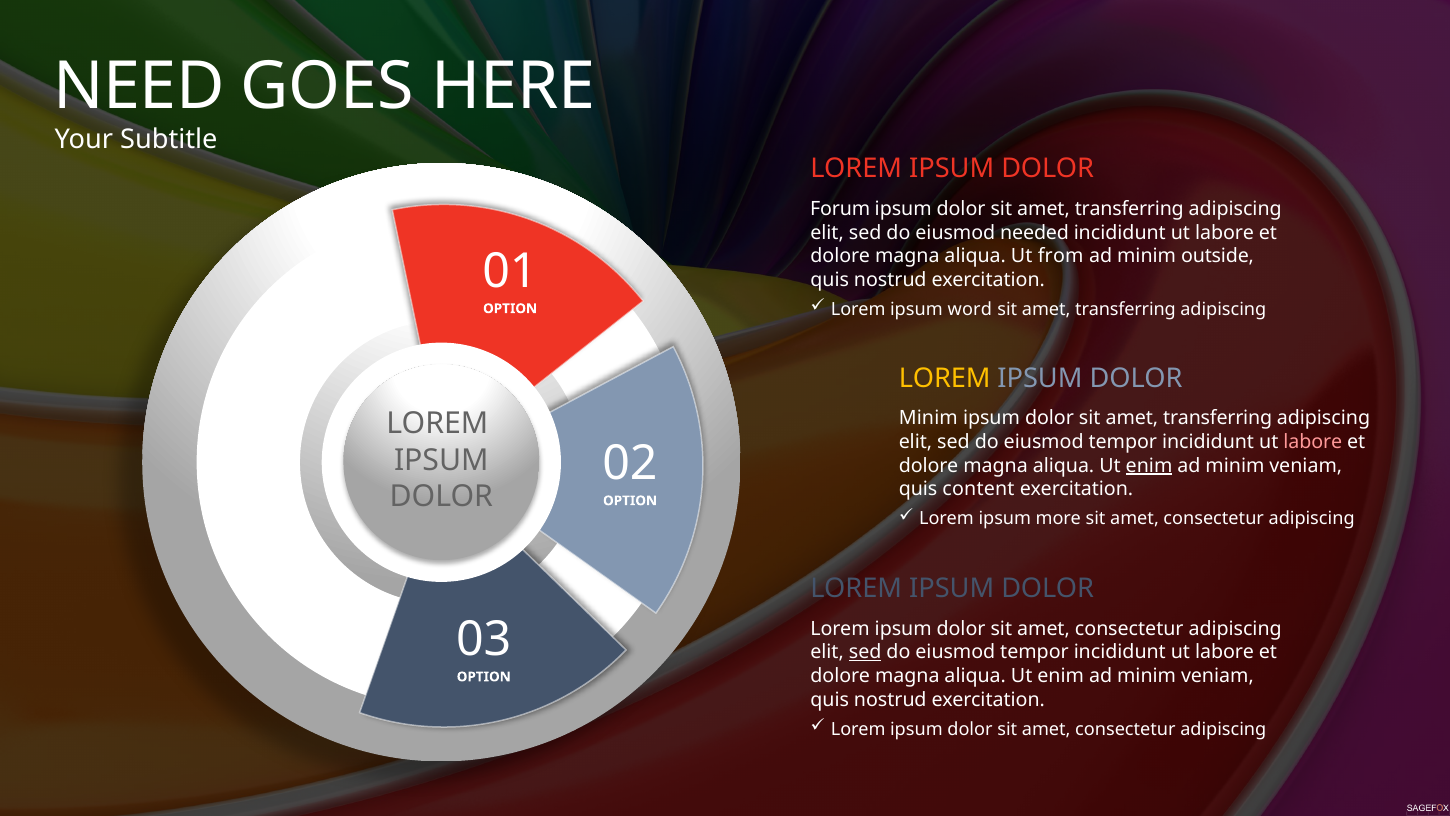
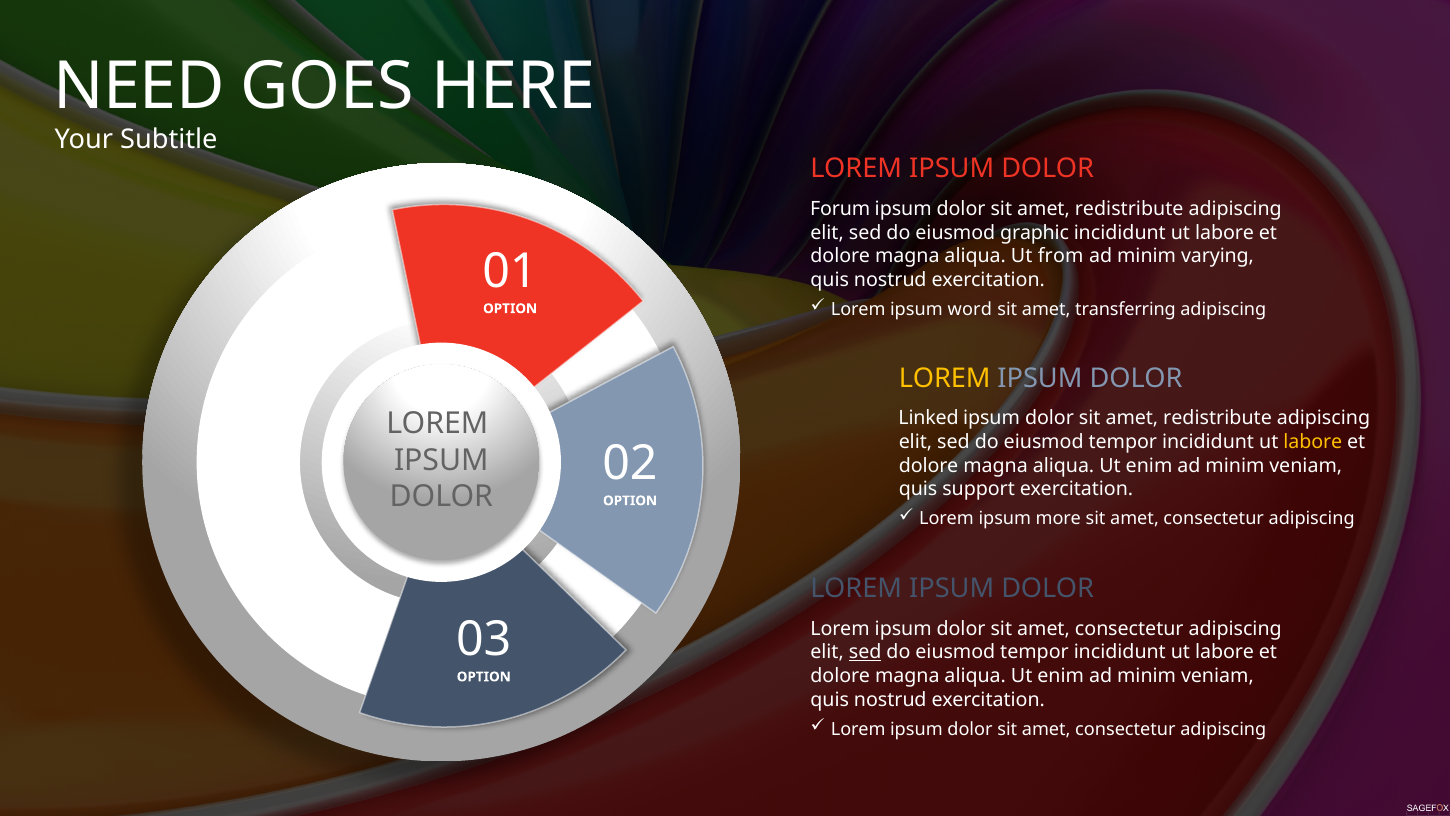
transferring: transferring -> redistribute (1129, 209)
needed: needed -> graphic (1035, 232)
outside: outside -> varying (1218, 256)
Minim: Minim -> Linked (929, 418)
transferring: transferring -> redistribute (1218, 418)
labore colour: pink -> yellow (1313, 442)
enim underline: present -> none (1149, 465)
content: content -> support (979, 489)
